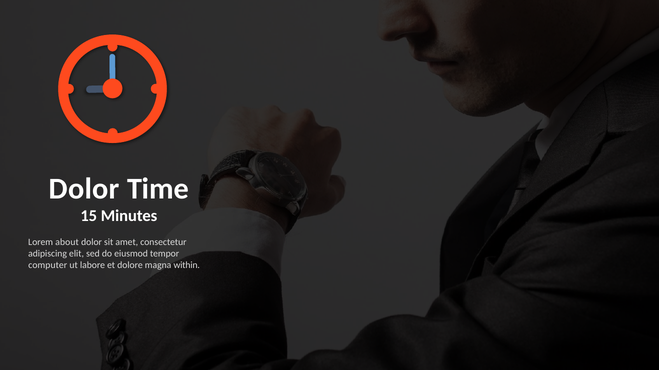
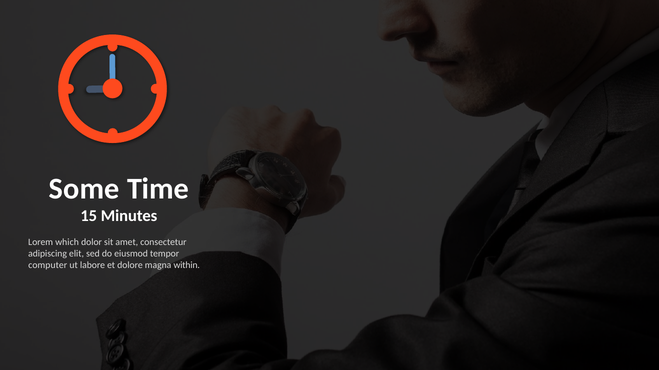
Dolor: Dolor -> Some (84, 189)
about: about -> which (67, 242)
